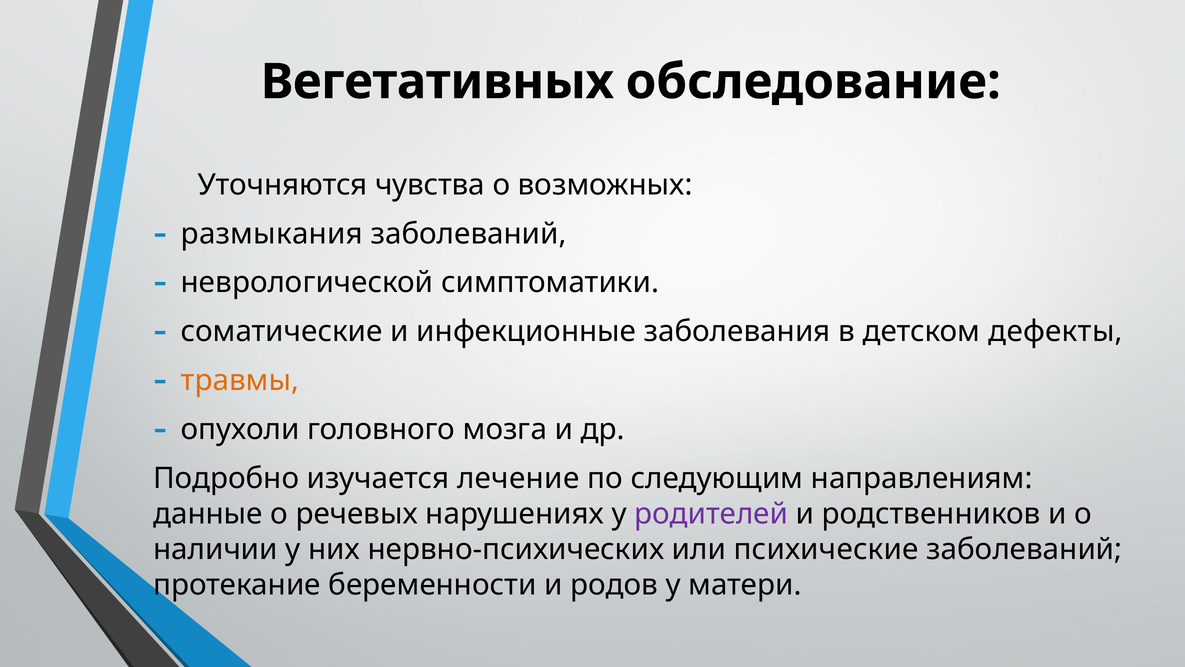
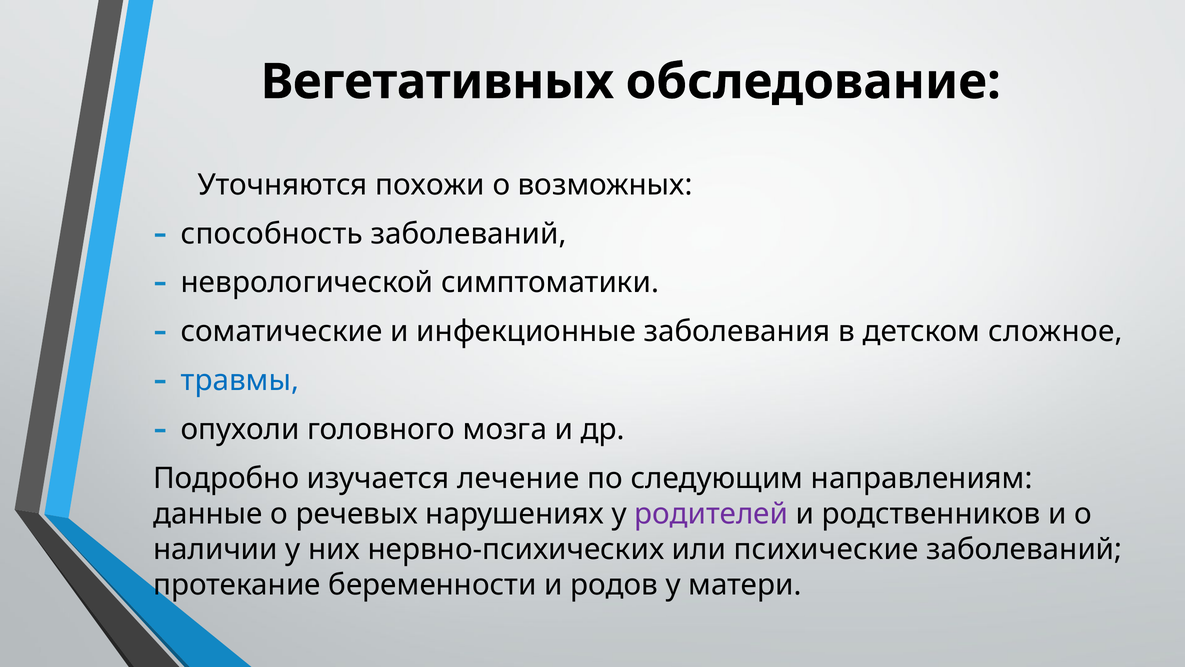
чувства: чувства -> похожи (430, 185)
размыкания: размыкания -> способность (272, 234)
дефекты: дефекты -> сложное (1056, 331)
травмы colour: orange -> blue (240, 380)
